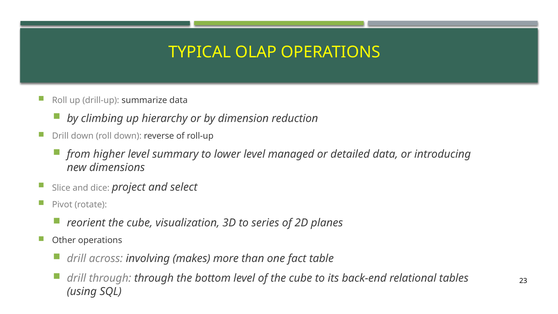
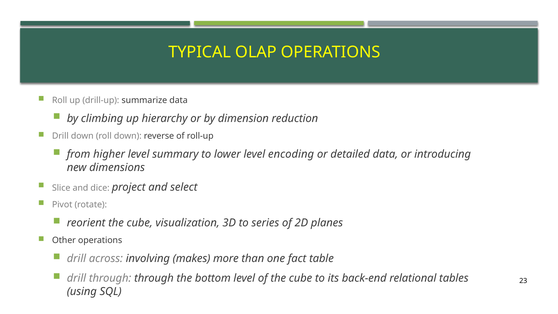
managed: managed -> encoding (291, 154)
